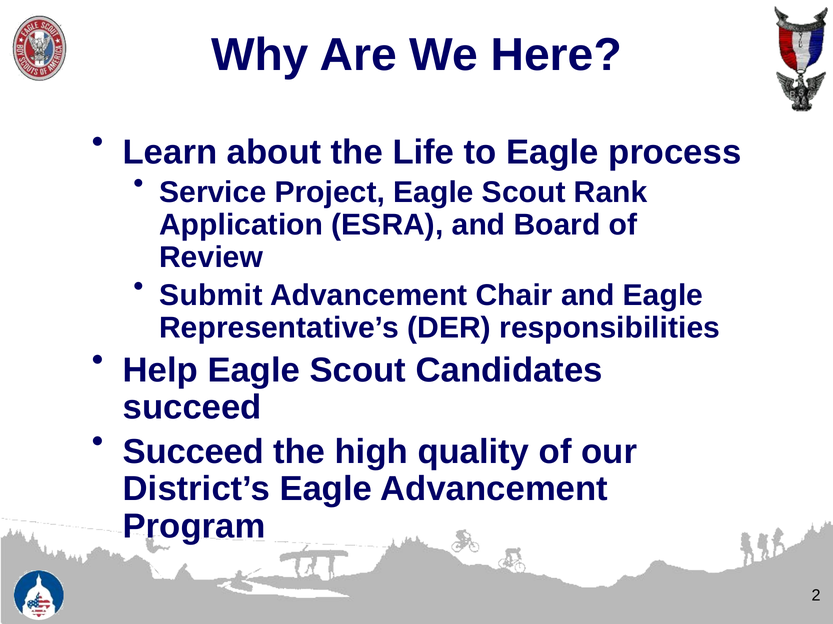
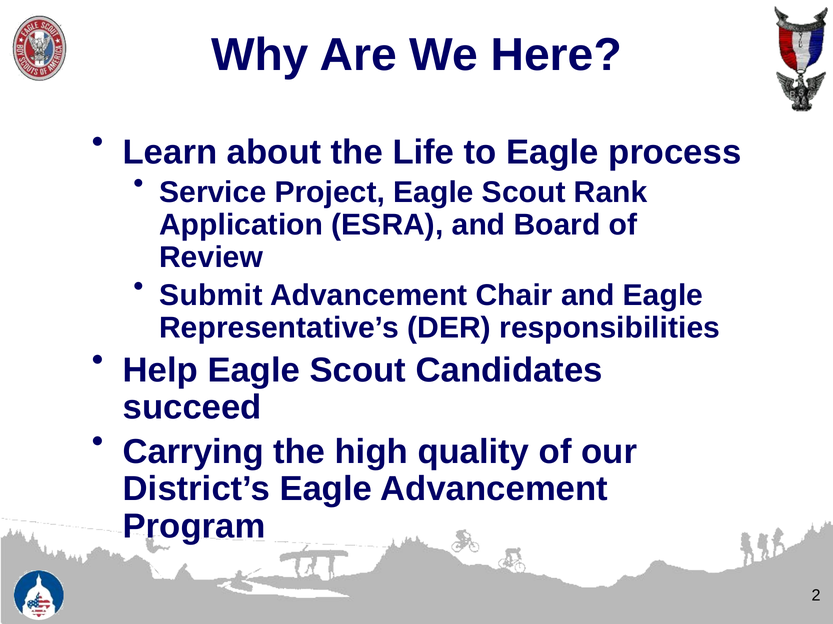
Succeed: Succeed -> Carrying (193, 452)
